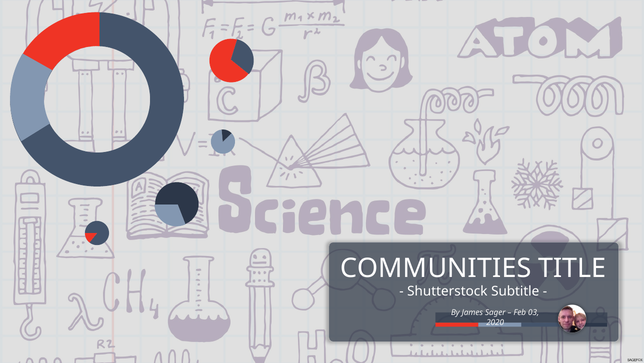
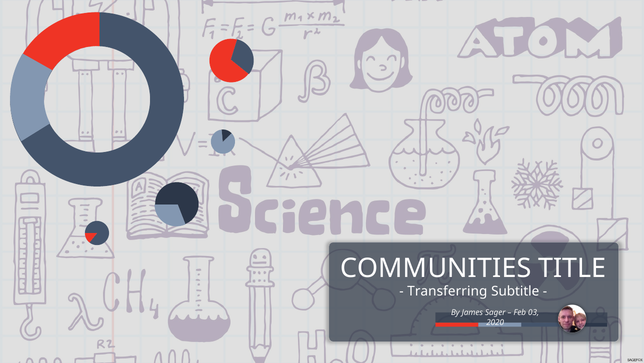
Shutterstock: Shutterstock -> Transferring (447, 291)
